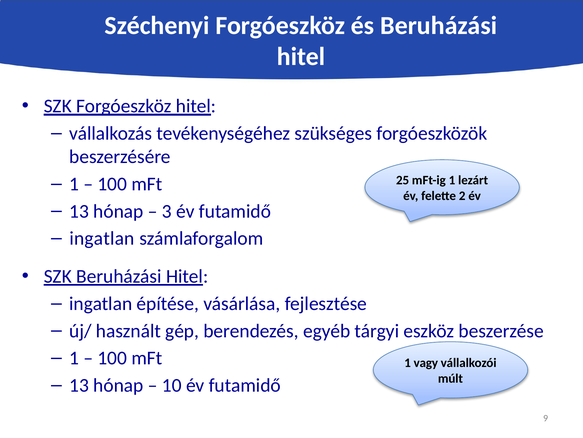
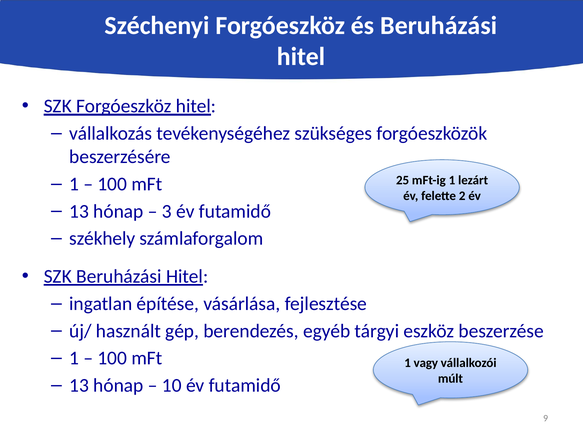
ingatlan: ingatlan -> székhely (102, 238)
